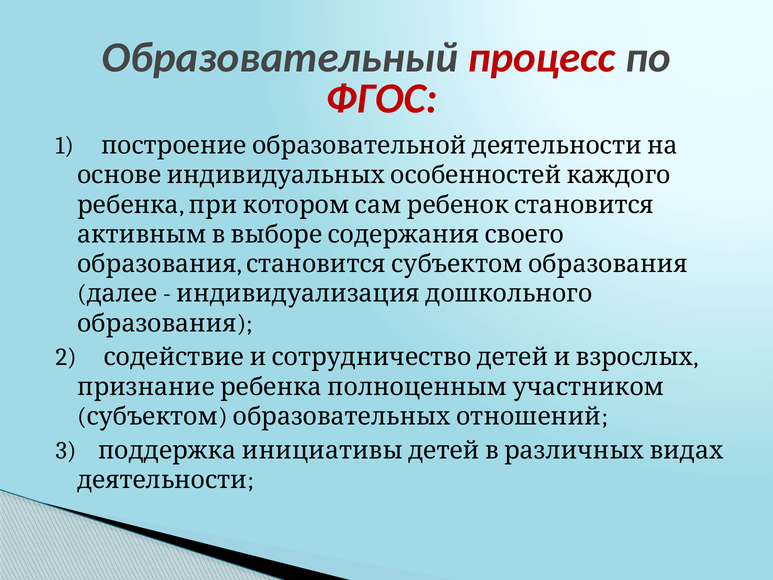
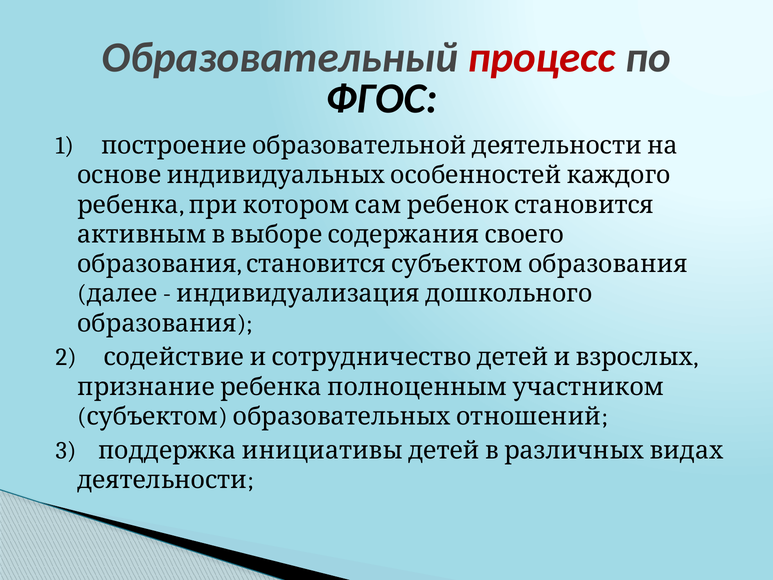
ФГОС colour: red -> black (382, 99)
